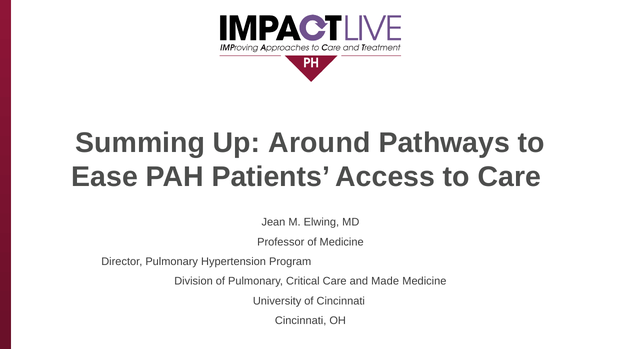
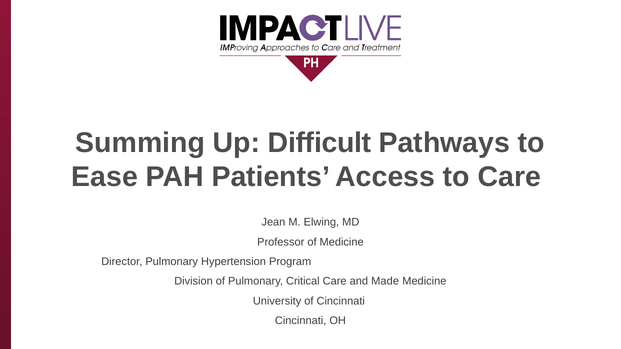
Around: Around -> Difficult (320, 143)
